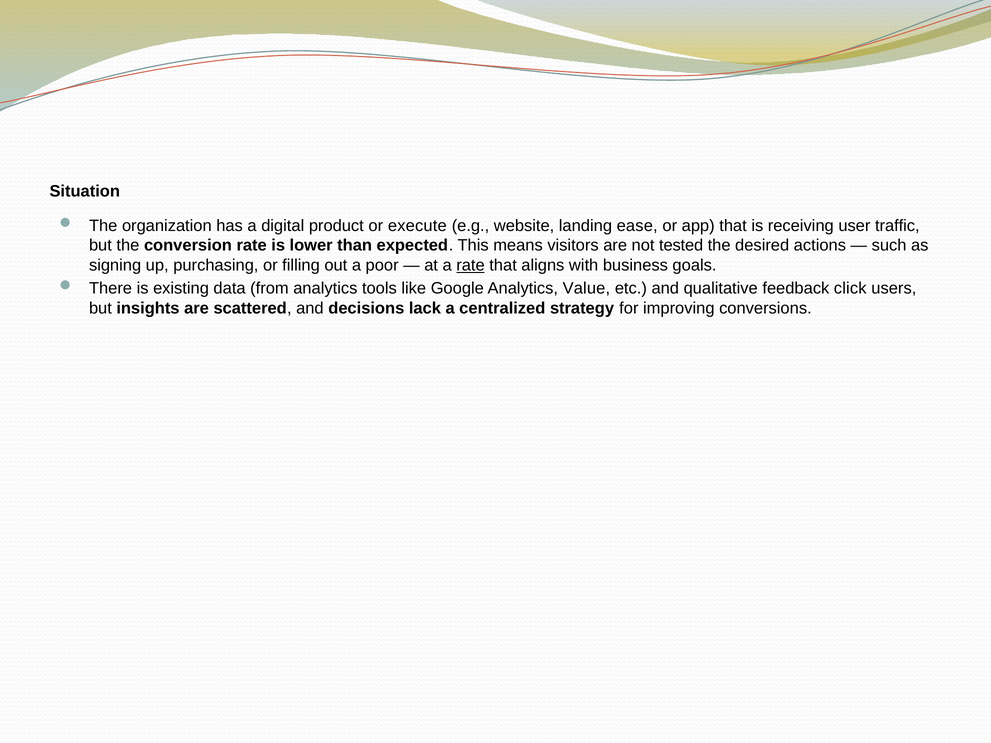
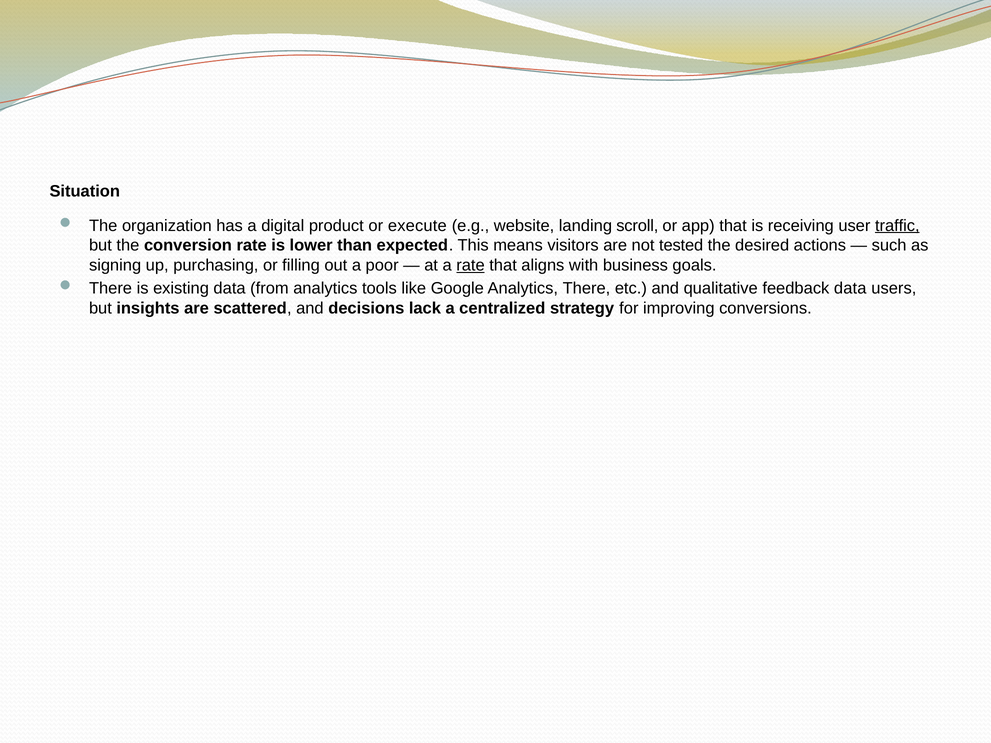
ease: ease -> scroll (637, 226)
traffic underline: none -> present (897, 226)
Analytics Value: Value -> There (586, 288)
feedback click: click -> data (850, 288)
